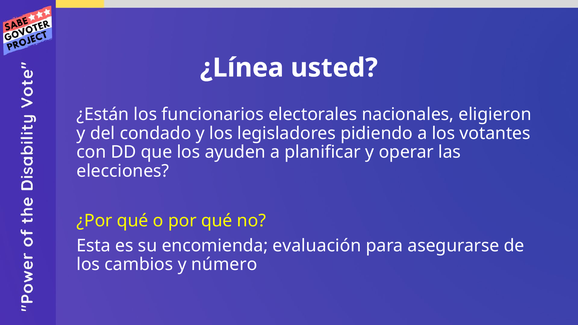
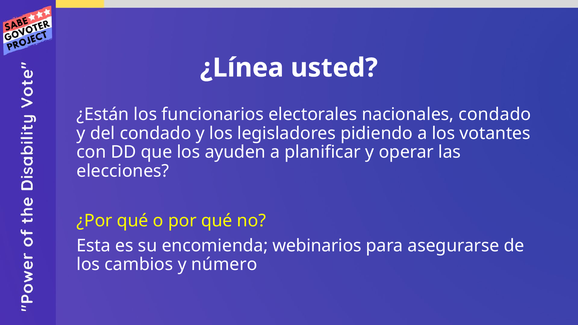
nacionales eligieron: eligieron -> condado (495, 115)
evaluación: evaluación -> webinarios (317, 246)
